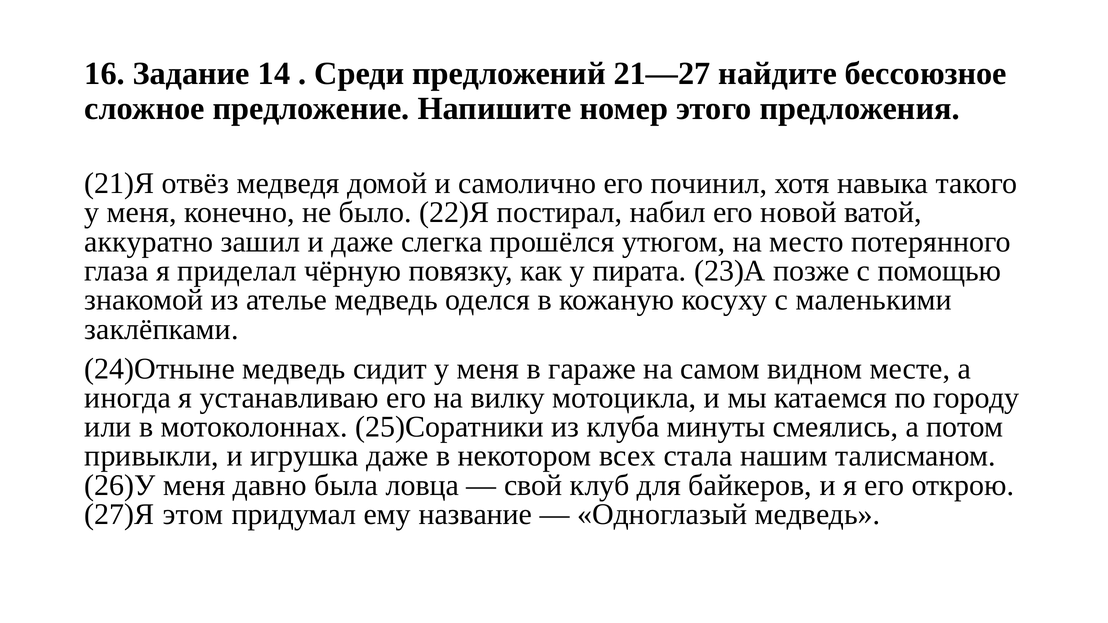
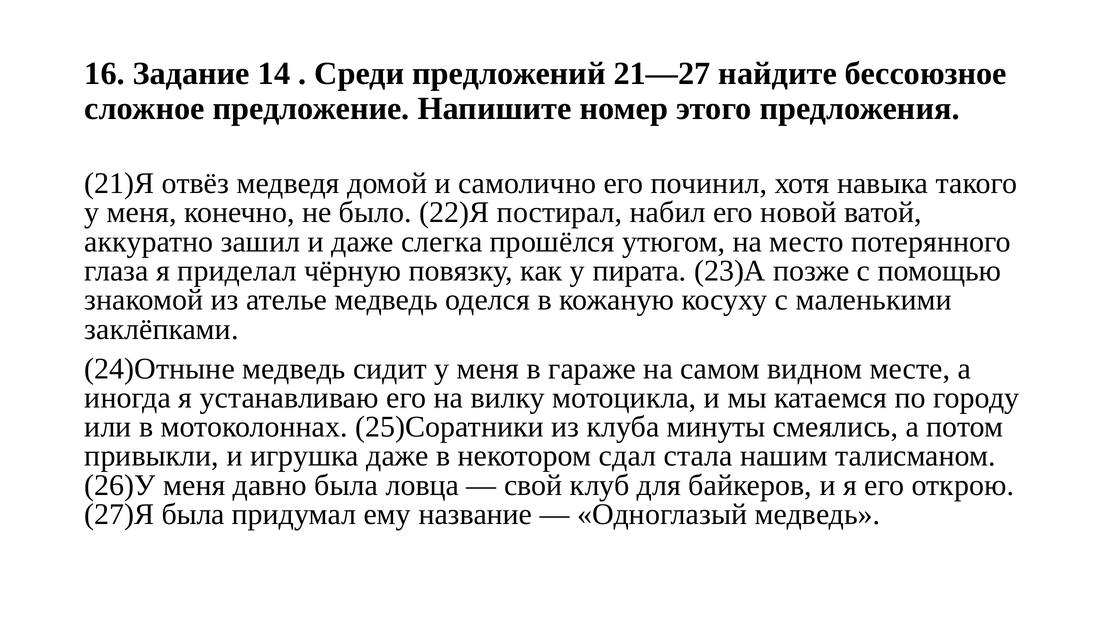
всех: всех -> сдал (627, 456)
27)Я этом: этом -> была (193, 515)
